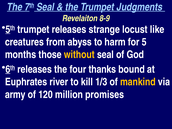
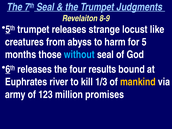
without colour: yellow -> light blue (79, 55)
thanks: thanks -> results (102, 69)
120: 120 -> 123 (46, 95)
